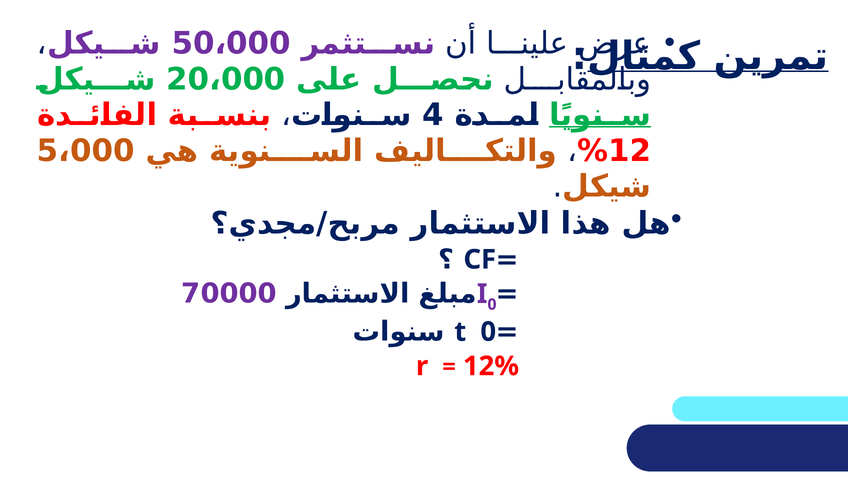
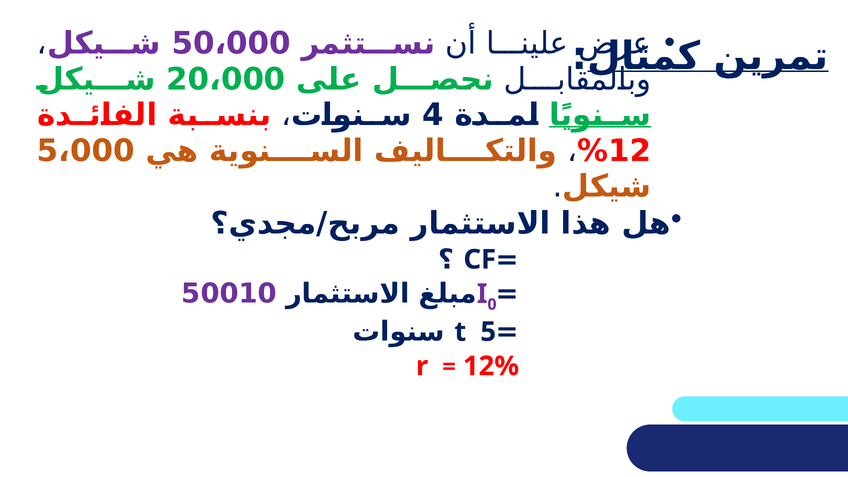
70000: 70000 -> 50010 (229, 294)
0: 0 -> 5 (488, 332)
